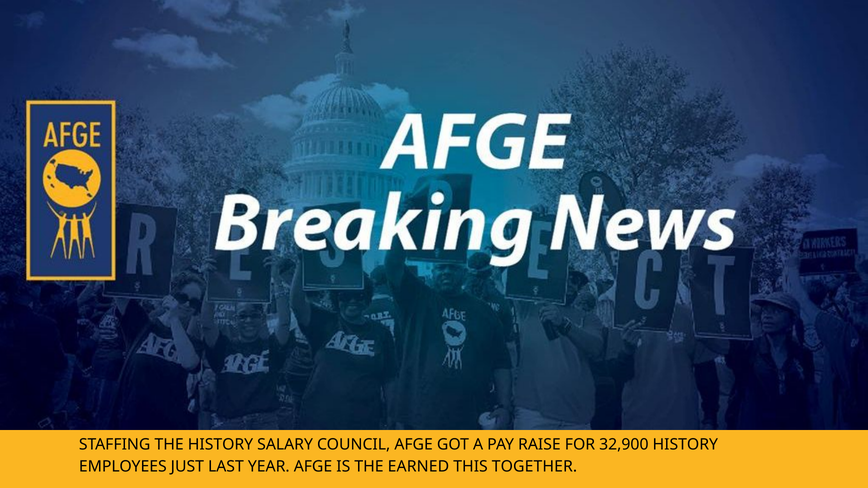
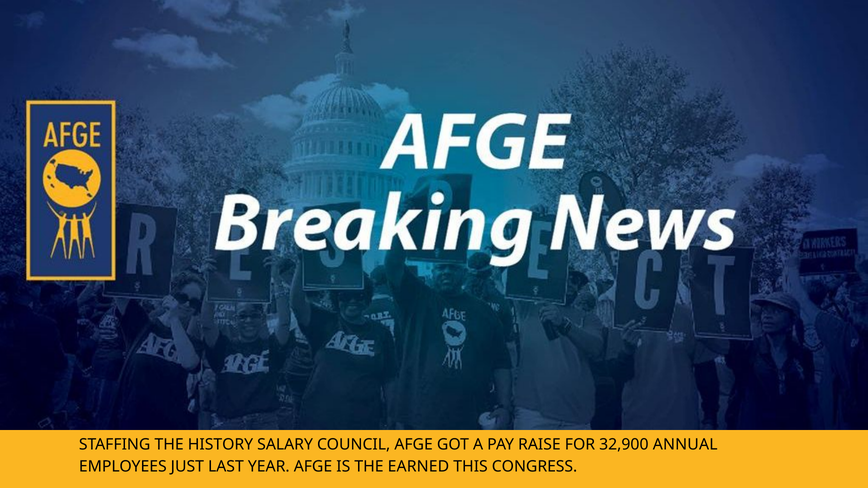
32,900 HISTORY: HISTORY -> ANNUAL (685, 445)
TOGETHER: TOGETHER -> CONGRESS (535, 467)
